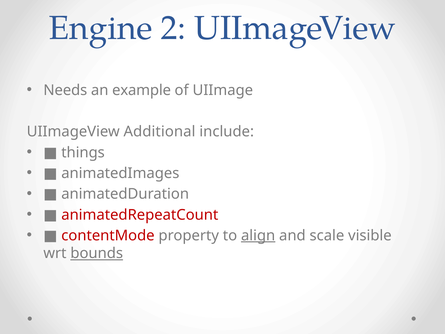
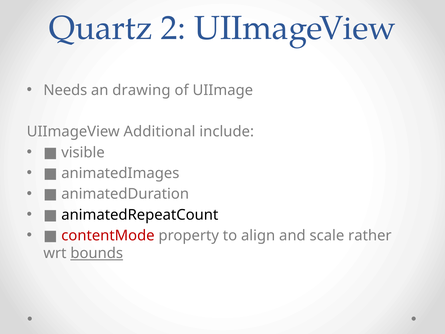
Engine: Engine -> Quartz (101, 28)
example: example -> drawing (141, 90)
things: things -> visible (83, 152)
animatedRepeatCount colour: red -> black (140, 215)
align underline: present -> none (258, 235)
visible: visible -> rather (370, 235)
